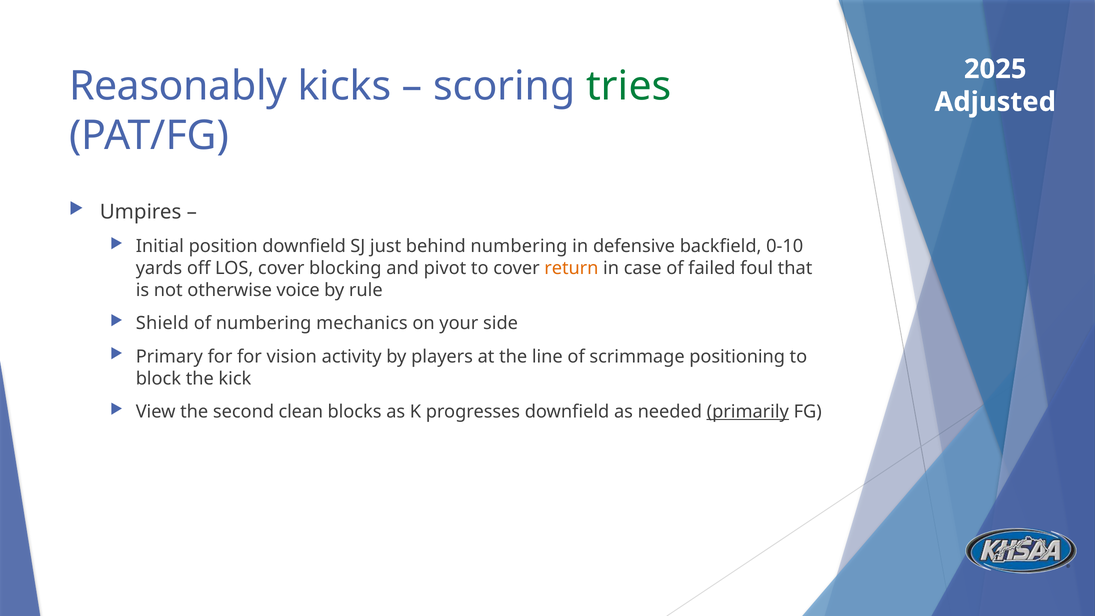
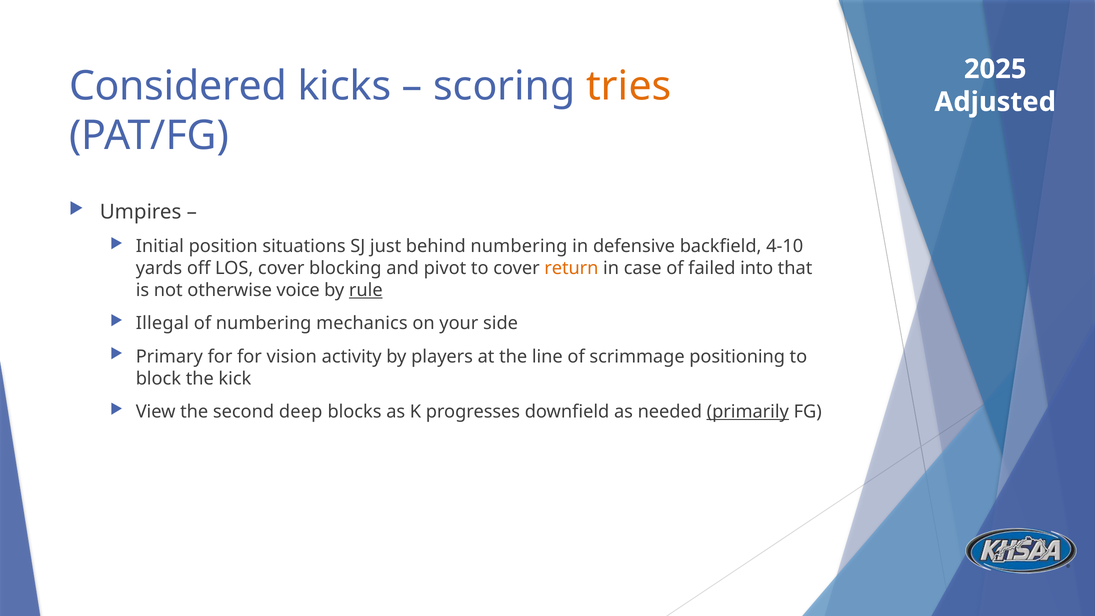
Reasonably: Reasonably -> Considered (178, 86)
tries colour: green -> orange (629, 86)
position downfield: downfield -> situations (304, 246)
0-10: 0-10 -> 4-10 (785, 246)
foul: foul -> into (757, 268)
rule underline: none -> present (366, 290)
Shield: Shield -> Illegal (162, 323)
clean: clean -> deep (301, 412)
